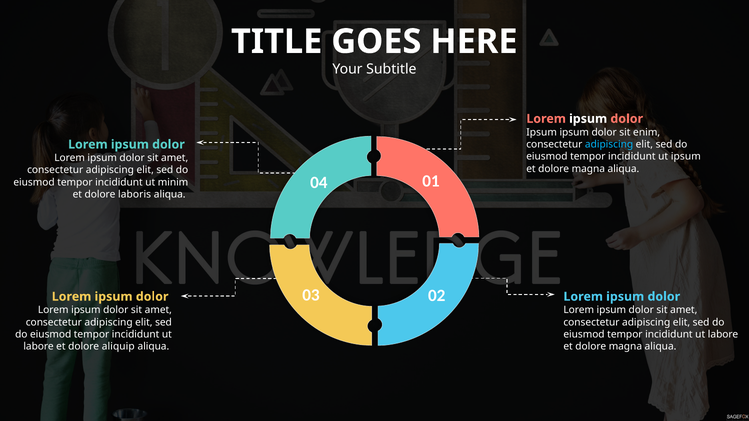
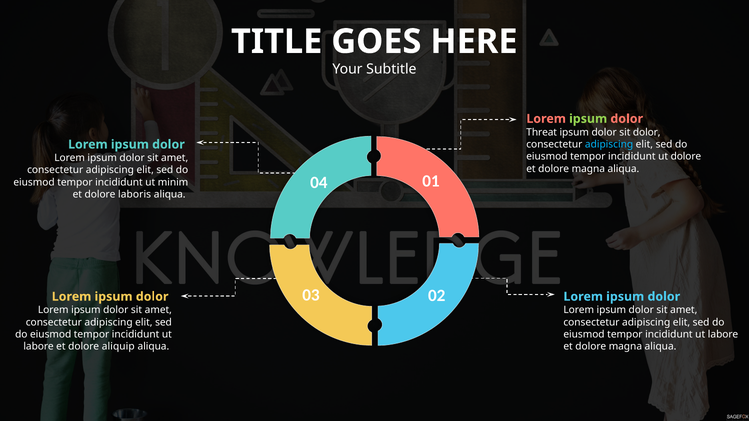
ipsum colour: white -> light green (588, 119)
Ipsum: Ipsum -> Threat (542, 132)
sit enim: enim -> dolor (647, 132)
ut ipsum: ipsum -> dolore (686, 157)
